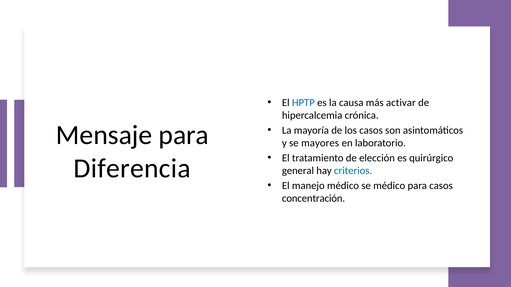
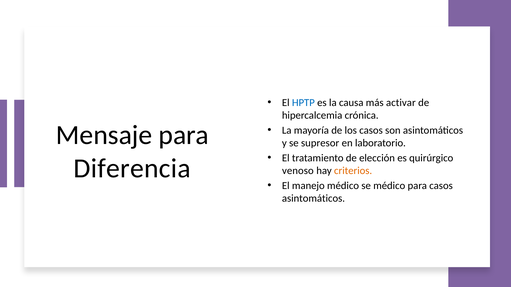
mayores: mayores -> supresor (320, 143)
general: general -> venoso (298, 171)
criterios colour: blue -> orange (353, 171)
concentración: concentración -> asintomáticos (313, 199)
